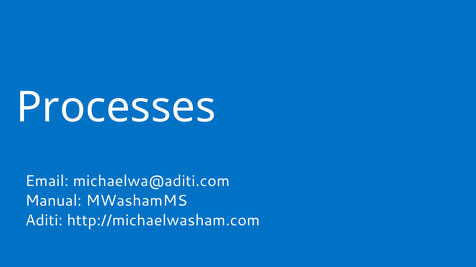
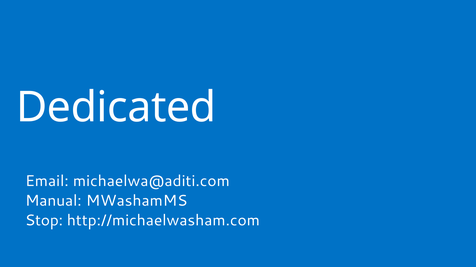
Processes: Processes -> Dedicated (116, 108)
Aditi: Aditi -> Stop (44, 221)
